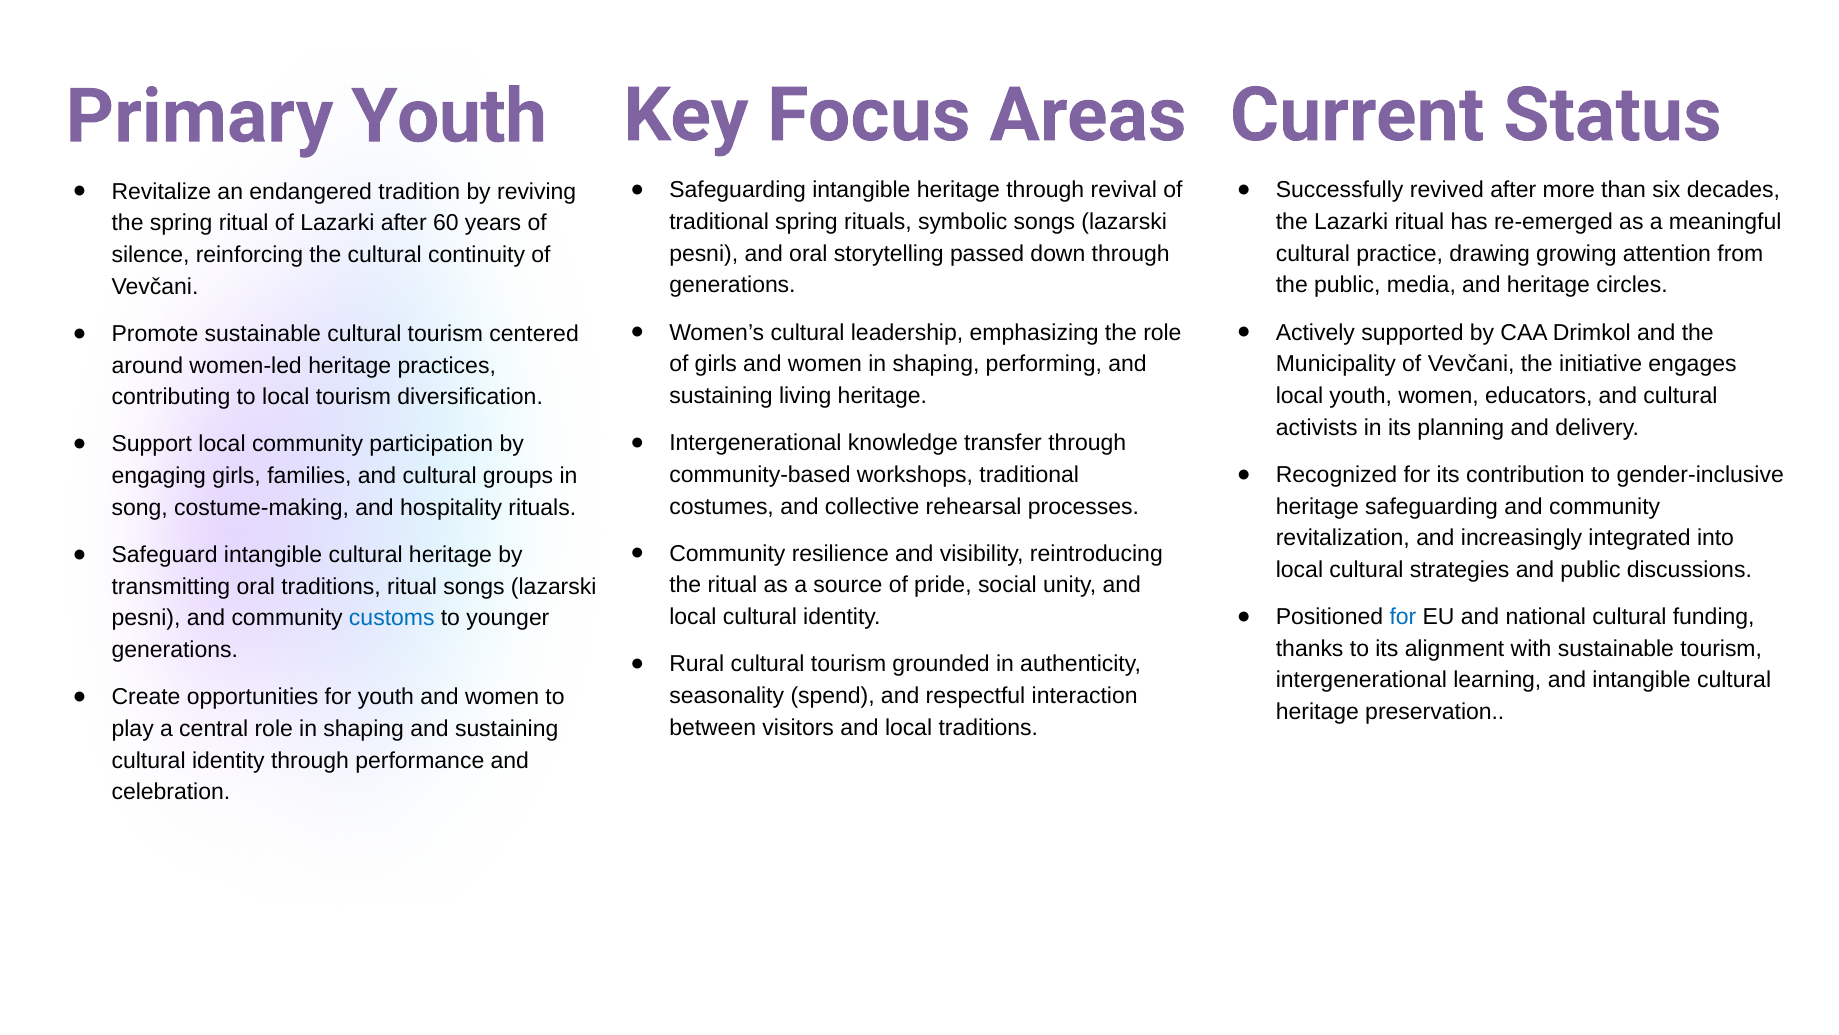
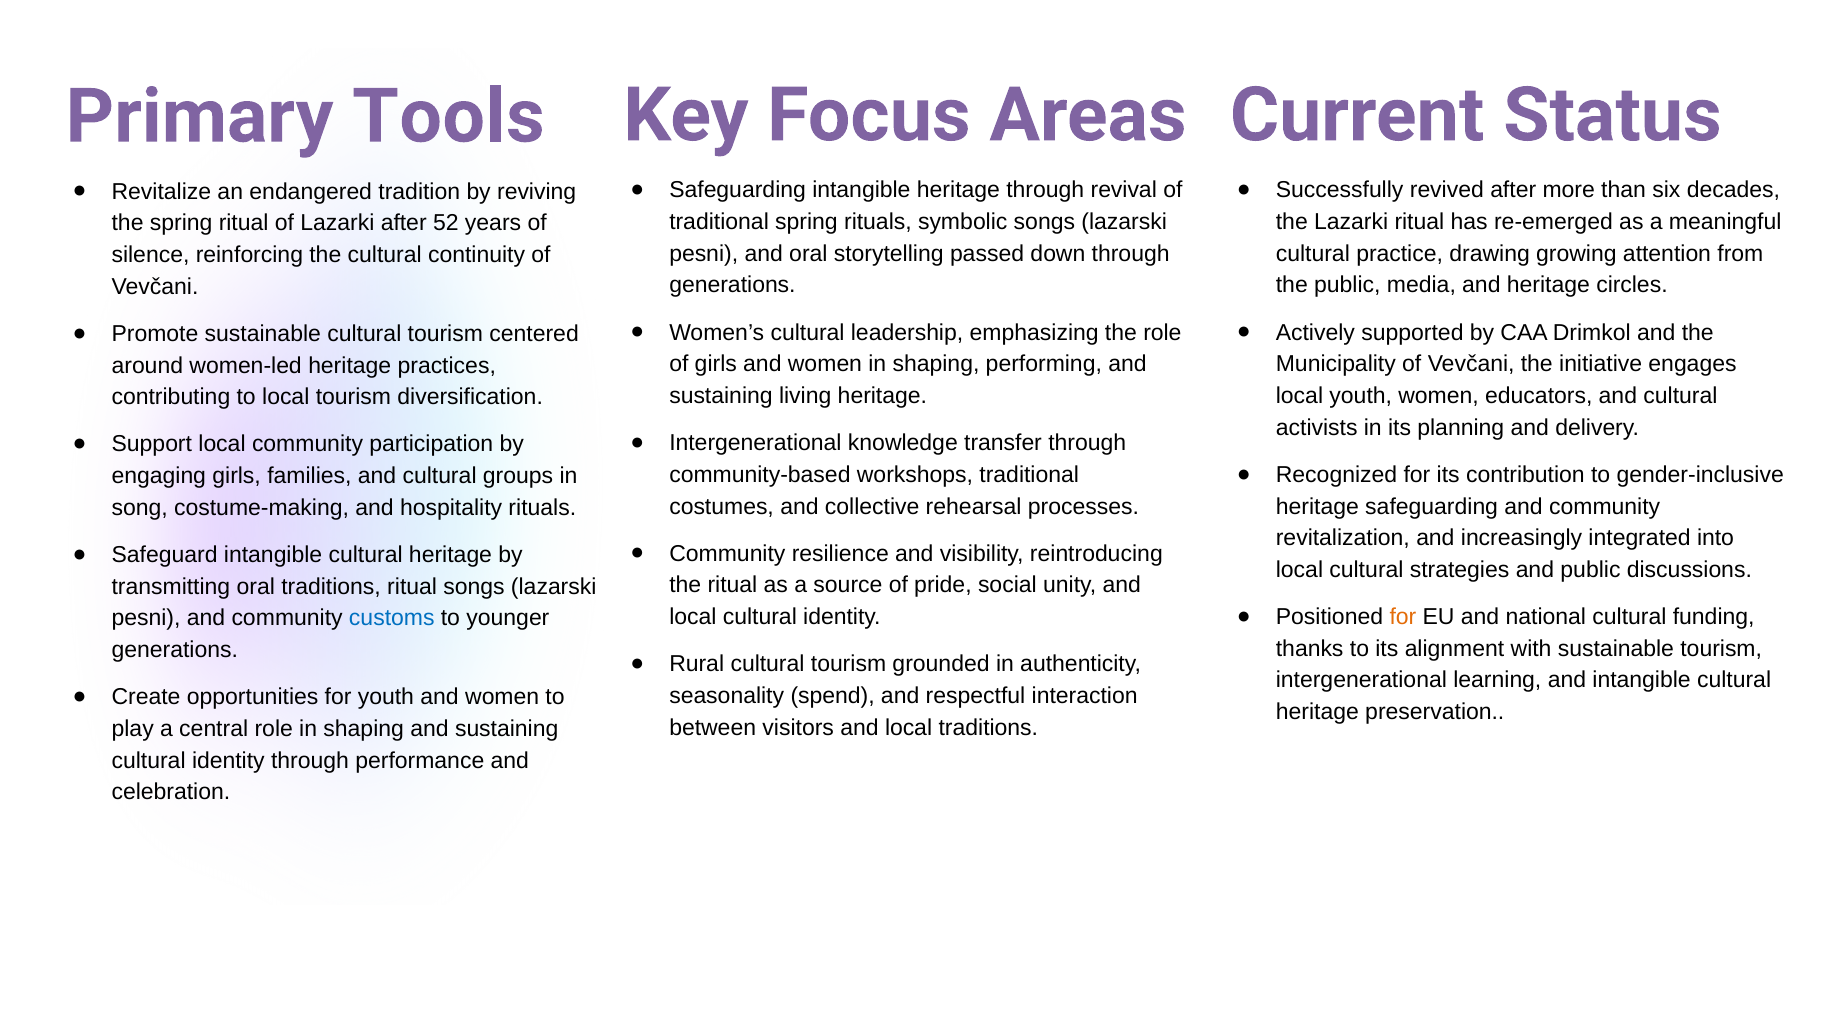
Primary Youth: Youth -> Tools (448, 117)
60: 60 -> 52 (446, 223)
for colour: blue -> orange (1403, 617)
